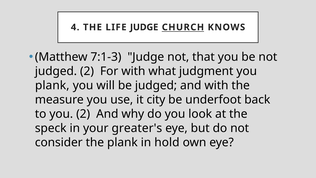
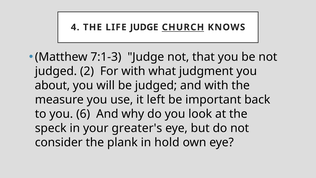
plank: plank -> about (52, 85)
city: city -> left (156, 100)
underfoot: underfoot -> important (213, 100)
you 2: 2 -> 6 (83, 114)
